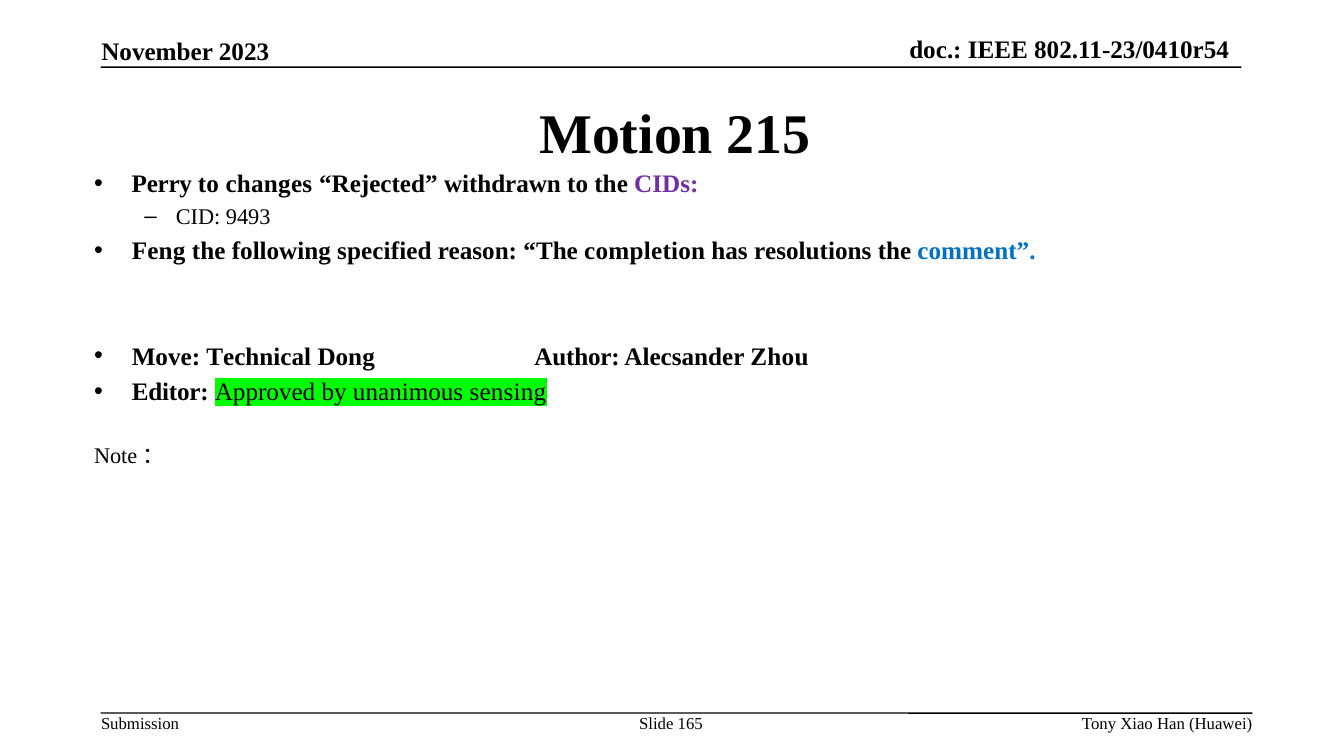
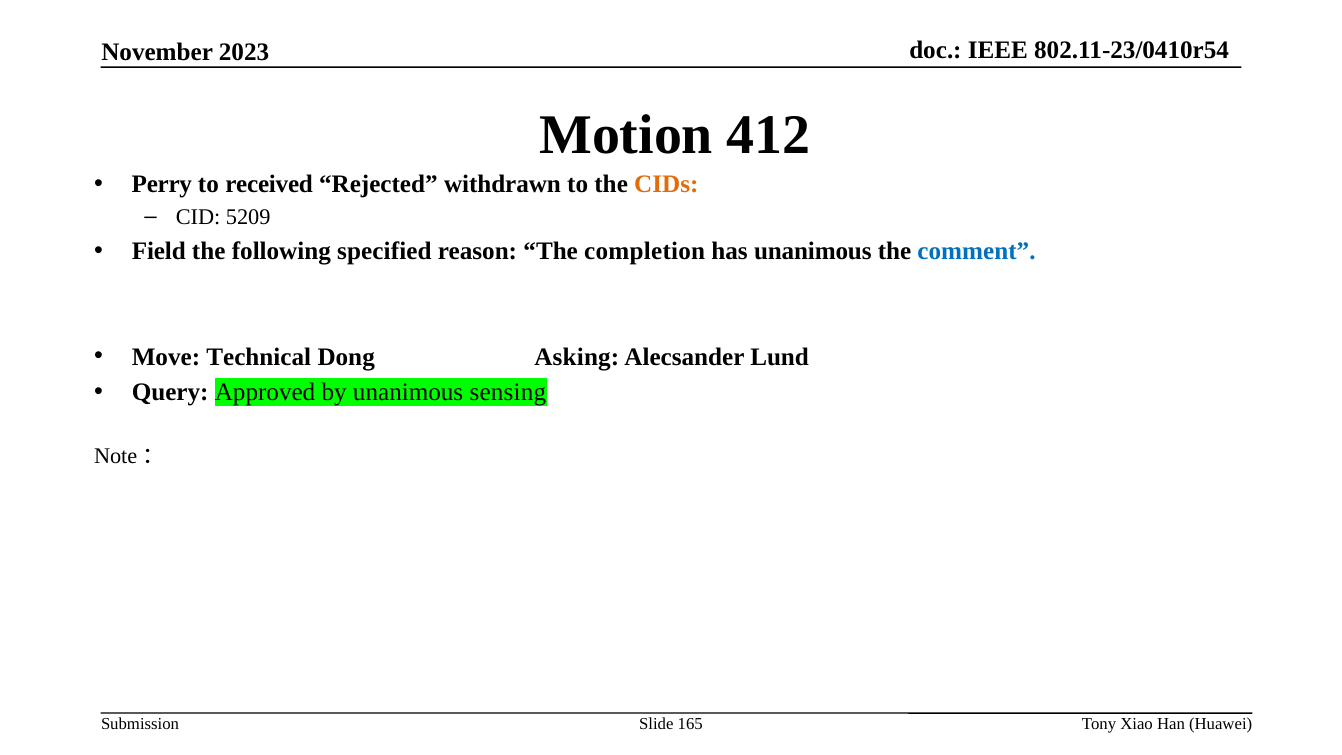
215: 215 -> 412 (769, 135)
changes: changes -> received (269, 185)
CIDs colour: purple -> orange (666, 185)
9493: 9493 -> 5209 (248, 217)
Feng: Feng -> Field (159, 251)
has resolutions: resolutions -> unanimous (813, 251)
Author: Author -> Asking (577, 357)
Zhou: Zhou -> Lund (780, 357)
Editor: Editor -> Query (170, 392)
